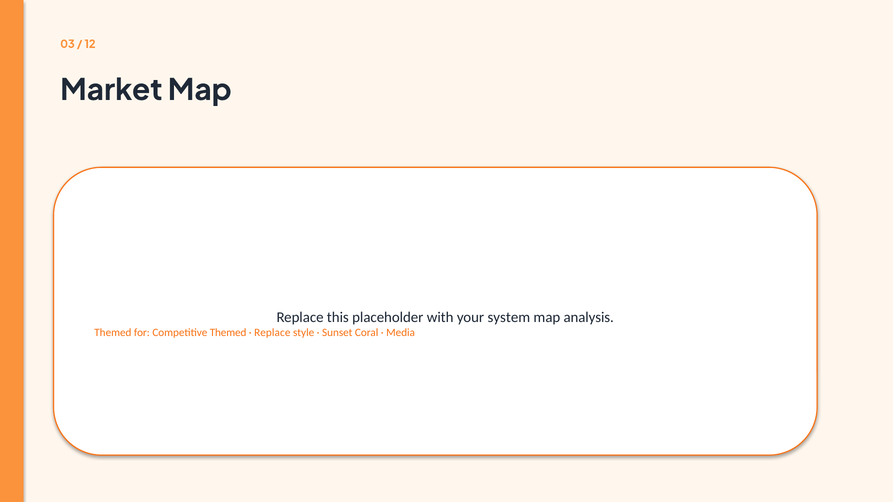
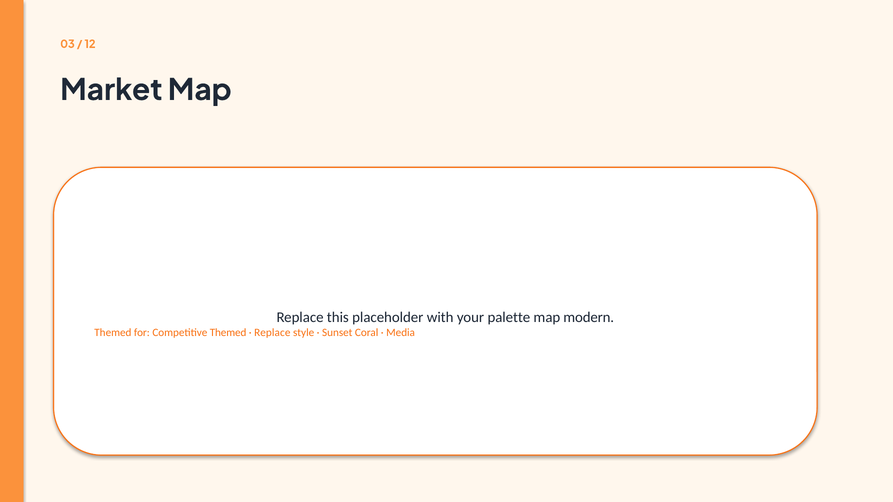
system: system -> palette (509, 317)
analysis: analysis -> modern (589, 317)
